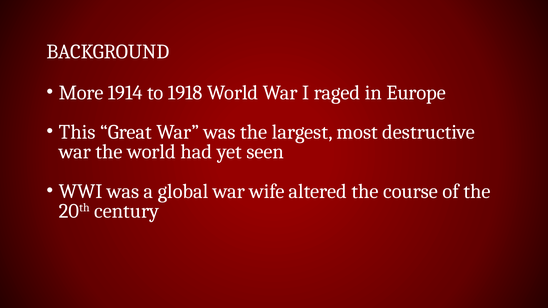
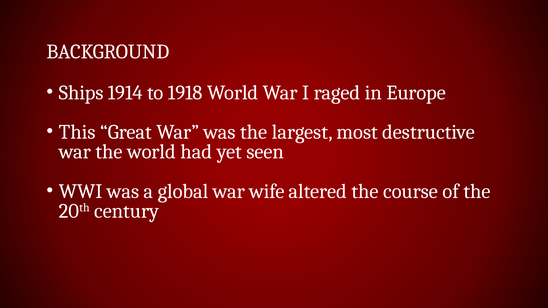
More: More -> Ships (81, 93)
